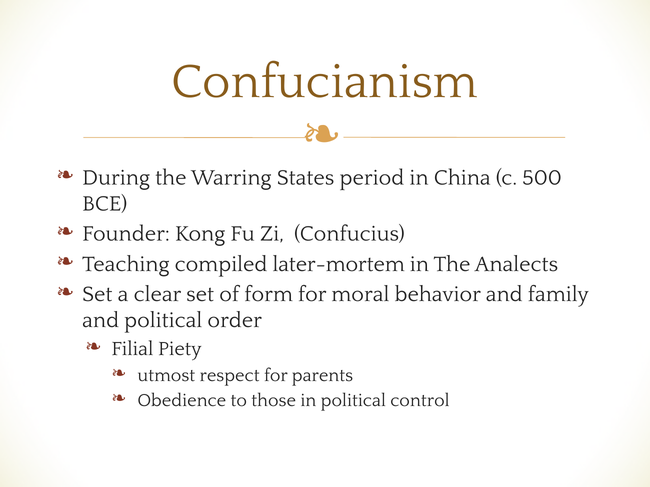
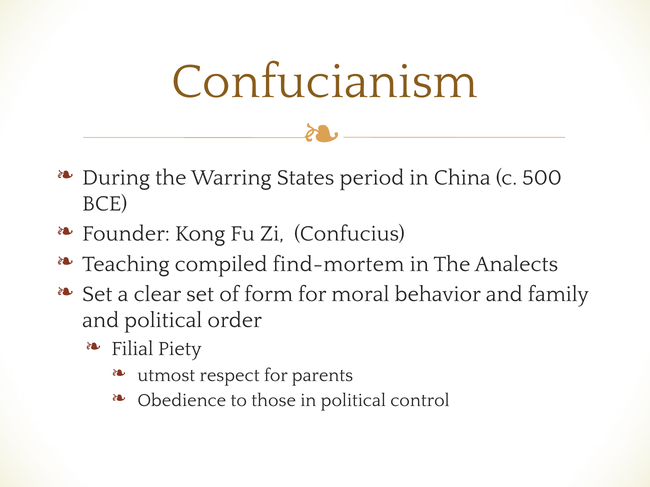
later-mortem: later-mortem -> find-mortem (339, 264)
